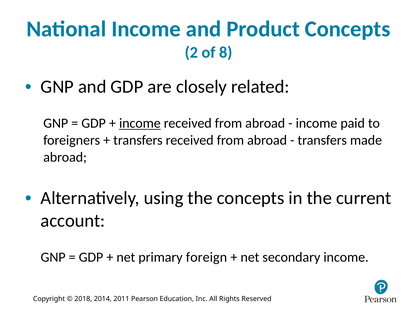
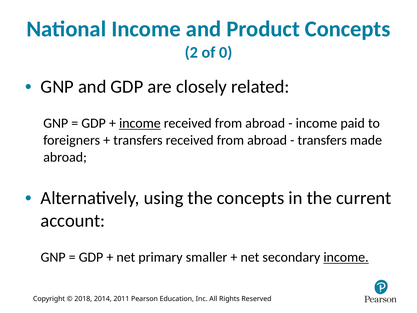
8: 8 -> 0 (226, 53)
foreign: foreign -> smaller (207, 257)
income underline: none -> present (346, 257)
